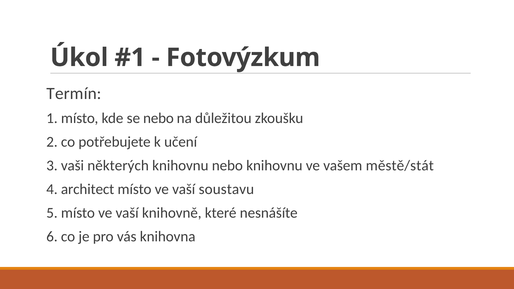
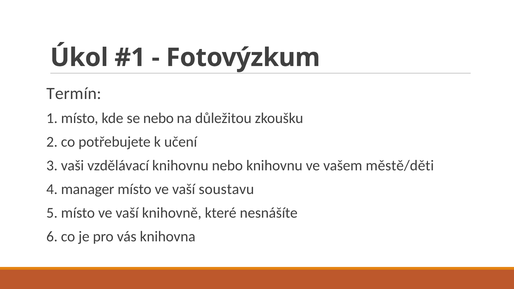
některých: některých -> vzdělávací (118, 166)
městě/stát: městě/stát -> městě/děti (400, 166)
architect: architect -> manager (88, 189)
